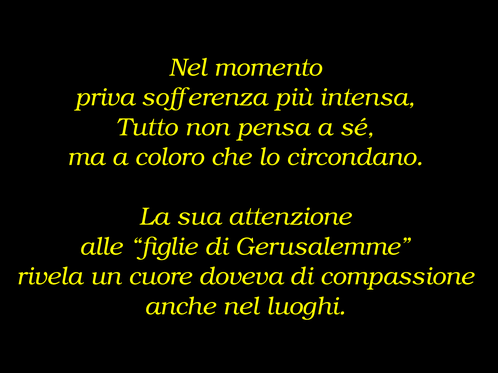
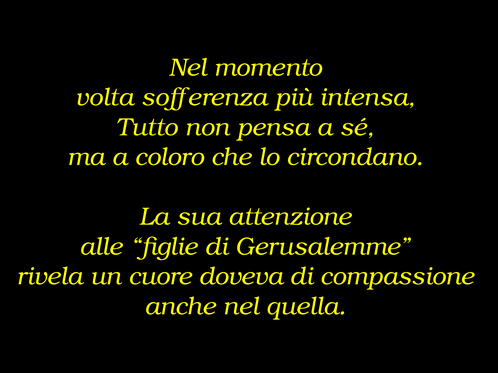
priva: priva -> volta (104, 97)
luoghi: luoghi -> quella (306, 307)
